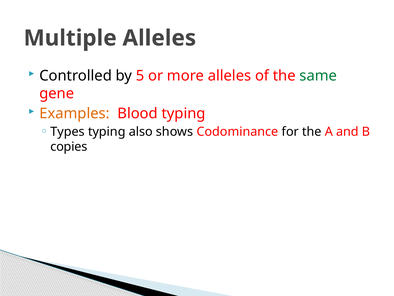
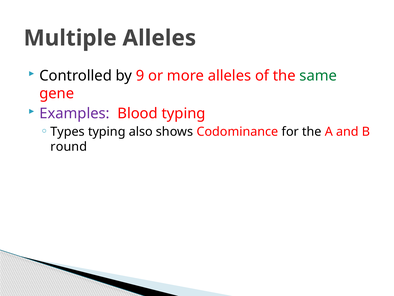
5: 5 -> 9 (140, 76)
Examples colour: orange -> purple (75, 113)
copies: copies -> round (69, 146)
